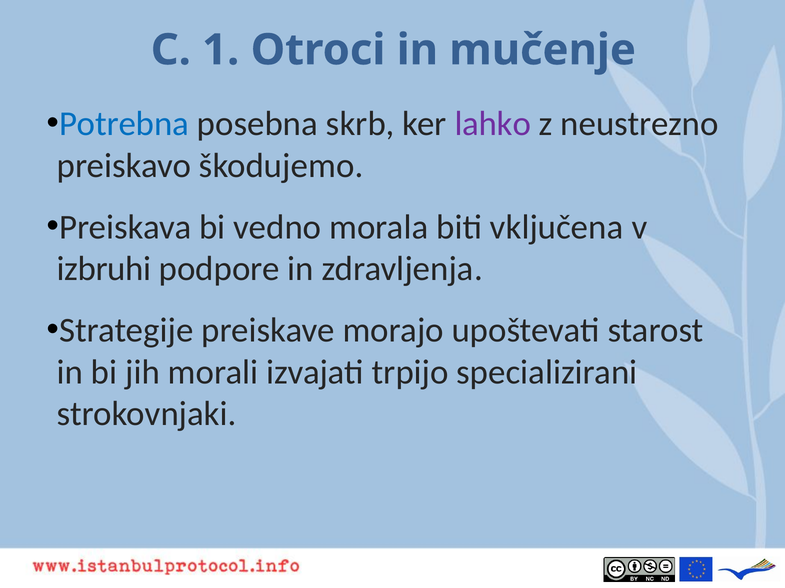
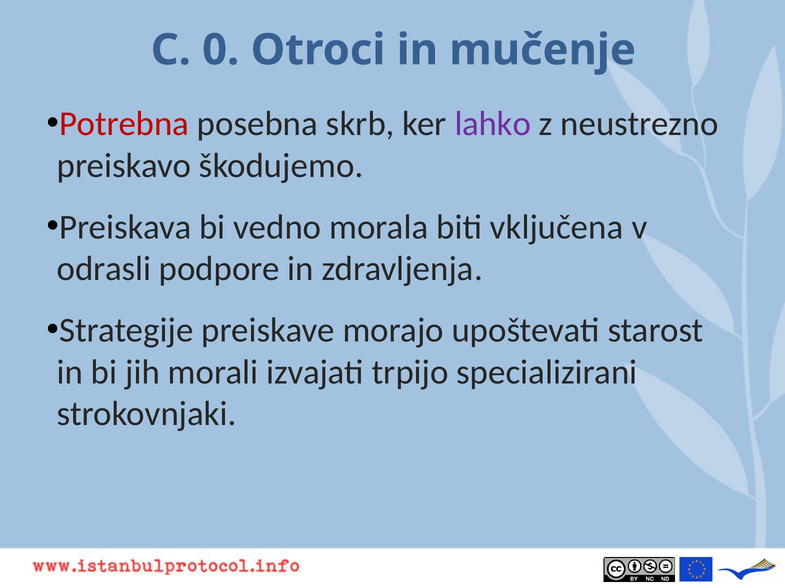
1: 1 -> 0 (221, 50)
Potrebna colour: blue -> red (124, 124)
izbruhi: izbruhi -> odrasli (104, 269)
